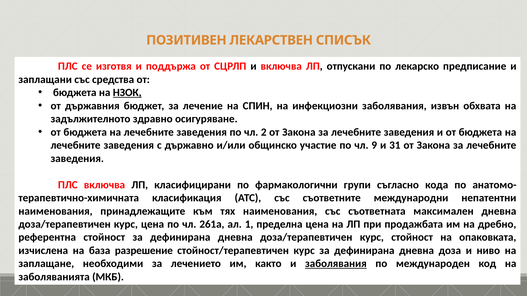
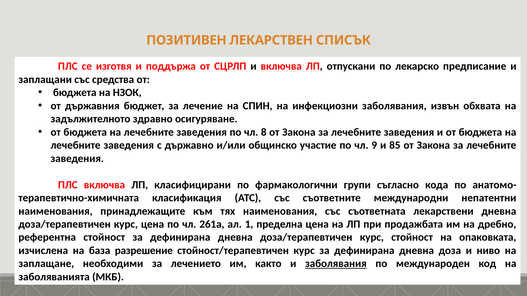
НЗОК underline: present -> none (127, 93)
2: 2 -> 8 (264, 132)
31: 31 -> 85 (395, 145)
максимален: максимален -> лекарствени (443, 211)
